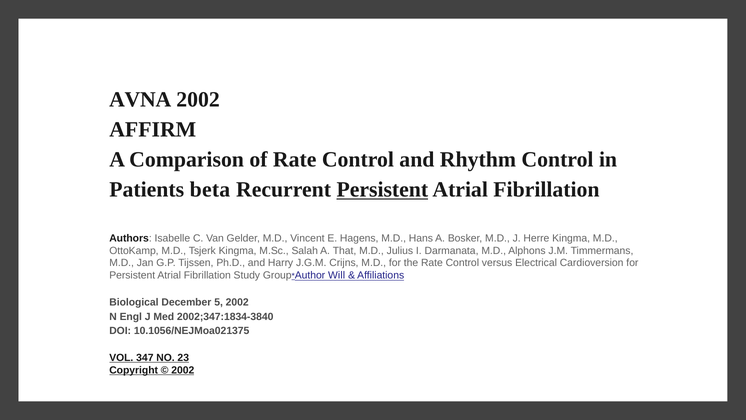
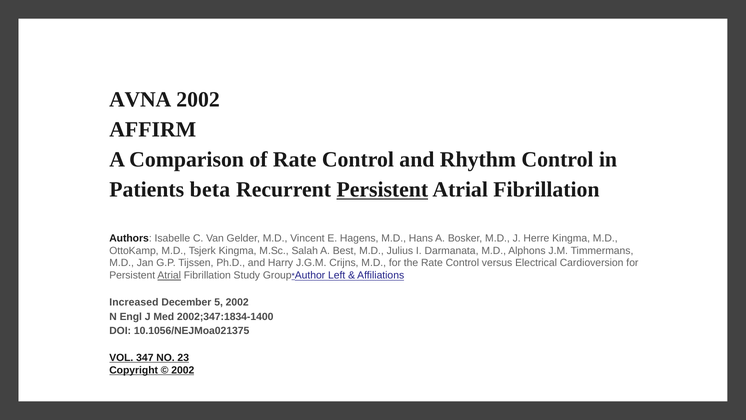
That: That -> Best (345, 250)
Atrial underline: none -> present (169, 275)
Will: Will -> Left (337, 275)
Biological: Biological -> Increased (134, 302)
2002;347:1834-3840: 2002;347:1834-3840 -> 2002;347:1834-1400 (225, 316)
